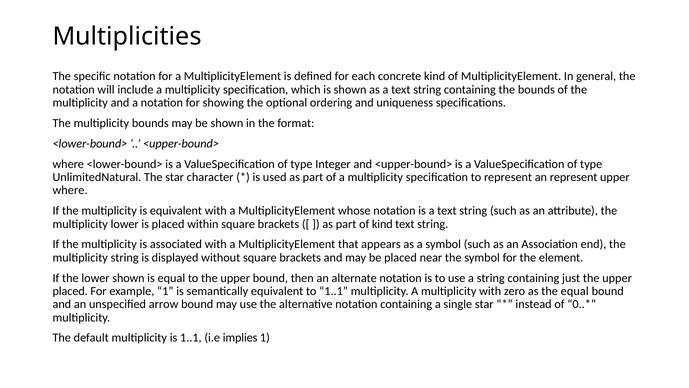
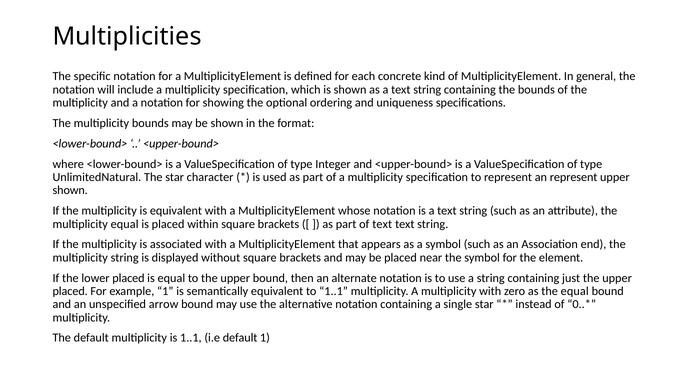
where: where -> shown (70, 190)
multiplicity lower: lower -> equal (125, 224)
of kind: kind -> text (382, 224)
lower shown: shown -> placed (128, 278)
i.e implies: implies -> default (240, 338)
